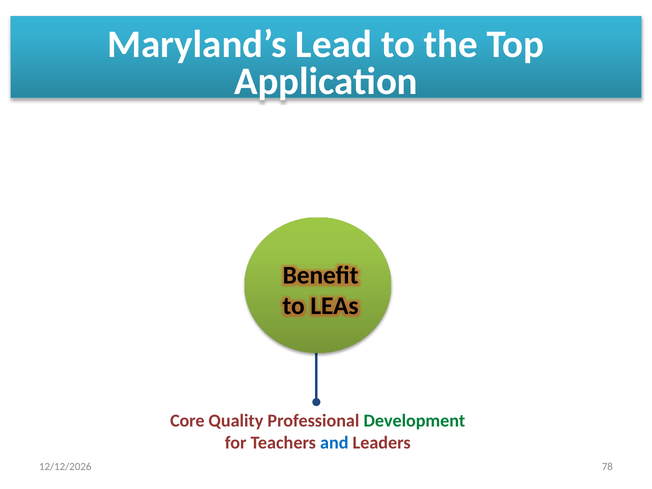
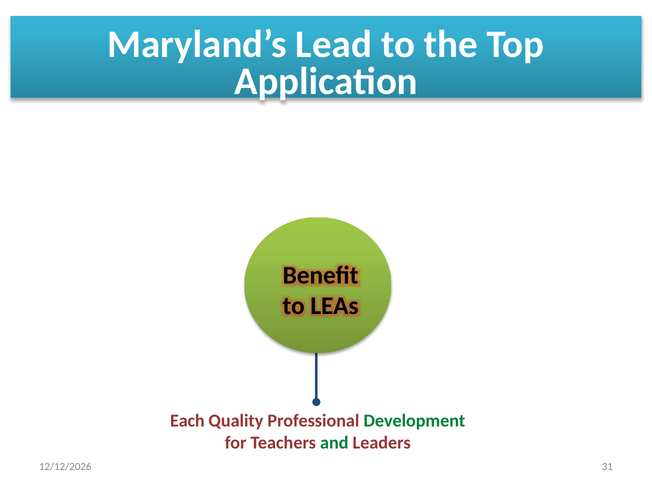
Core: Core -> Each (187, 421)
and colour: blue -> green (334, 443)
78: 78 -> 31 (607, 467)
